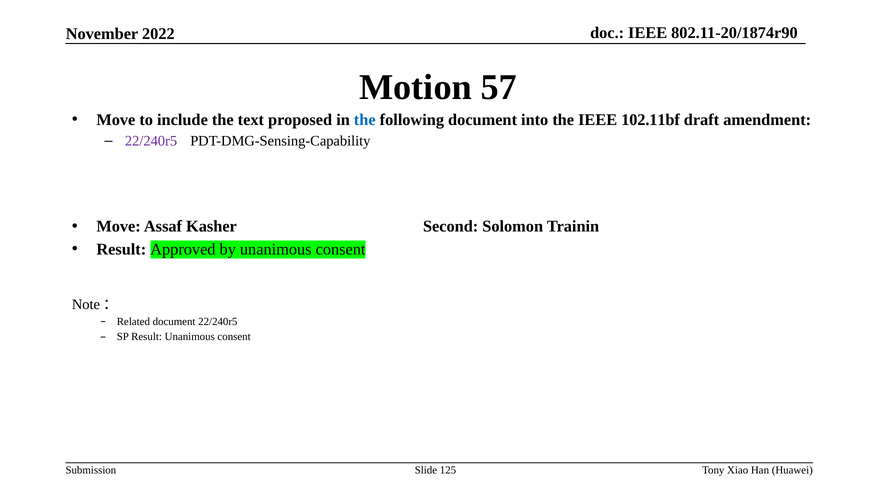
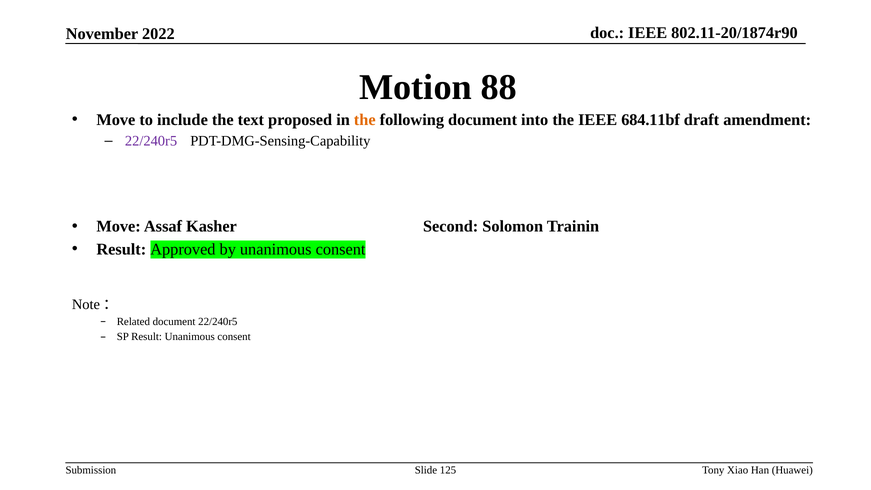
57: 57 -> 88 (499, 87)
the colour: blue -> orange (365, 120)
102.11bf: 102.11bf -> 684.11bf (651, 120)
